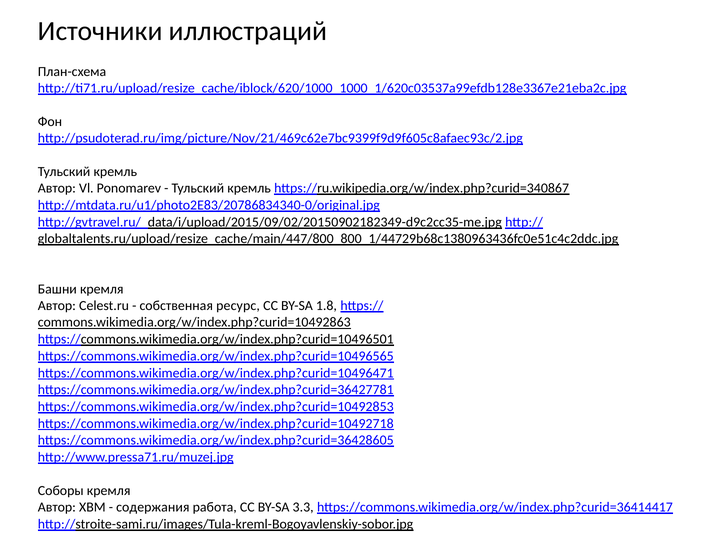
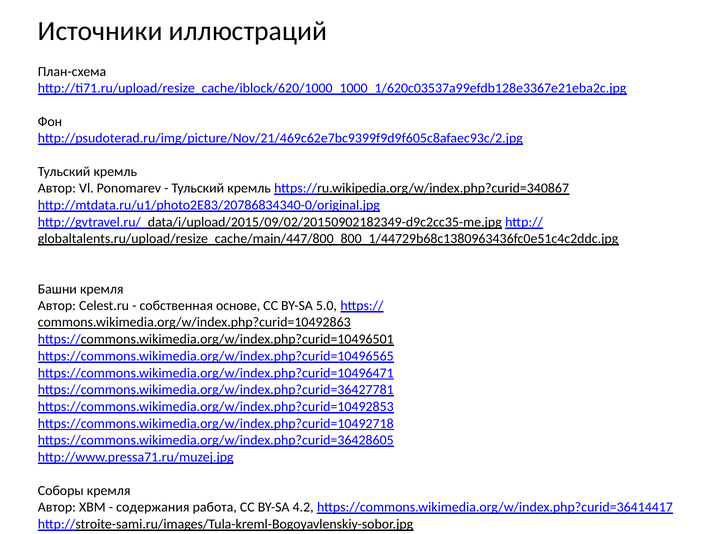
ресурс: ресурс -> основе (238, 306)
1.8: 1.8 -> 5.0 (326, 306)
3.3: 3.3 -> 4.2 (303, 507)
